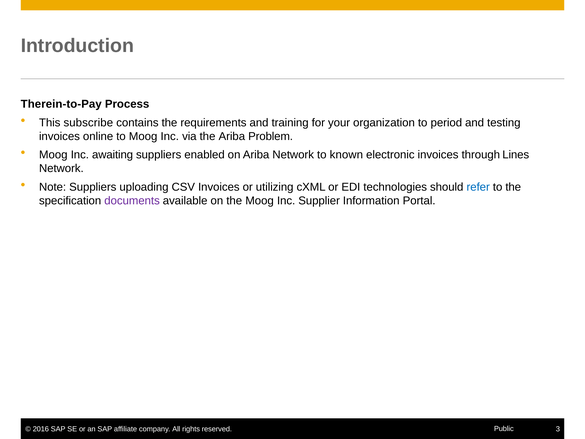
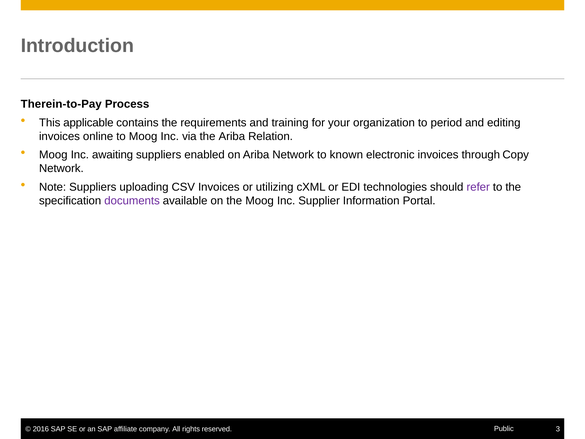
subscribe: subscribe -> applicable (88, 123)
testing: testing -> editing (504, 123)
Problem: Problem -> Relation (271, 136)
Lines: Lines -> Copy (516, 155)
refer colour: blue -> purple (478, 187)
